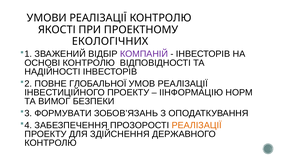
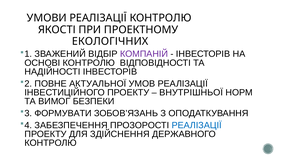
ГЛОБАЛЬНОЇ: ГЛОБАЛЬНОЇ -> АКТУАЛЬНОЇ (98, 84)
ІІНФОРМАЦІЮ: ІІНФОРМАЦІЮ -> ВНУТРІШНЬОЇ (191, 92)
РЕАЛІЗАЦІЇ colour: orange -> blue (197, 125)
